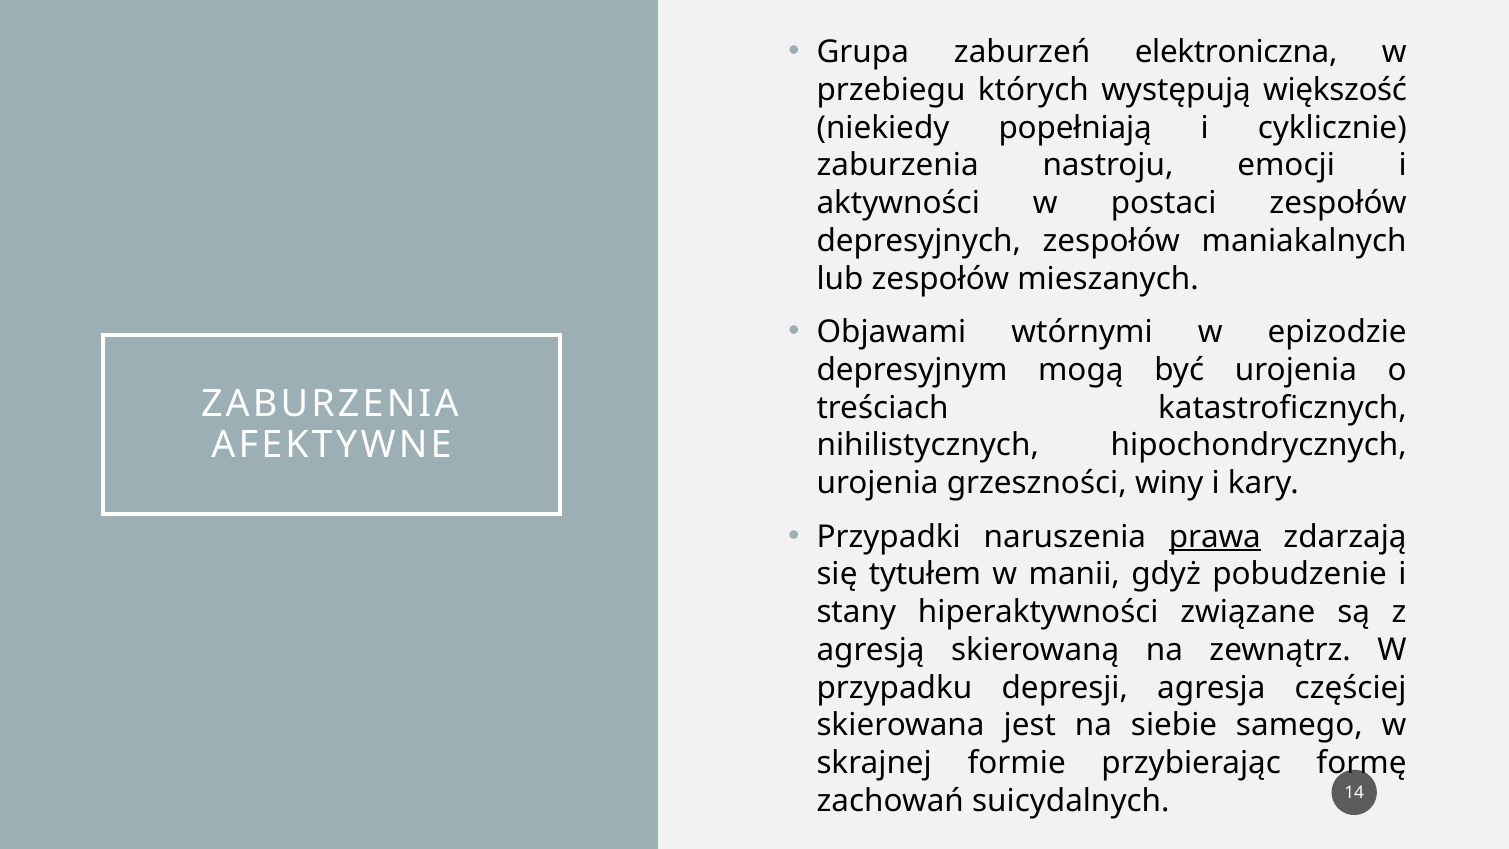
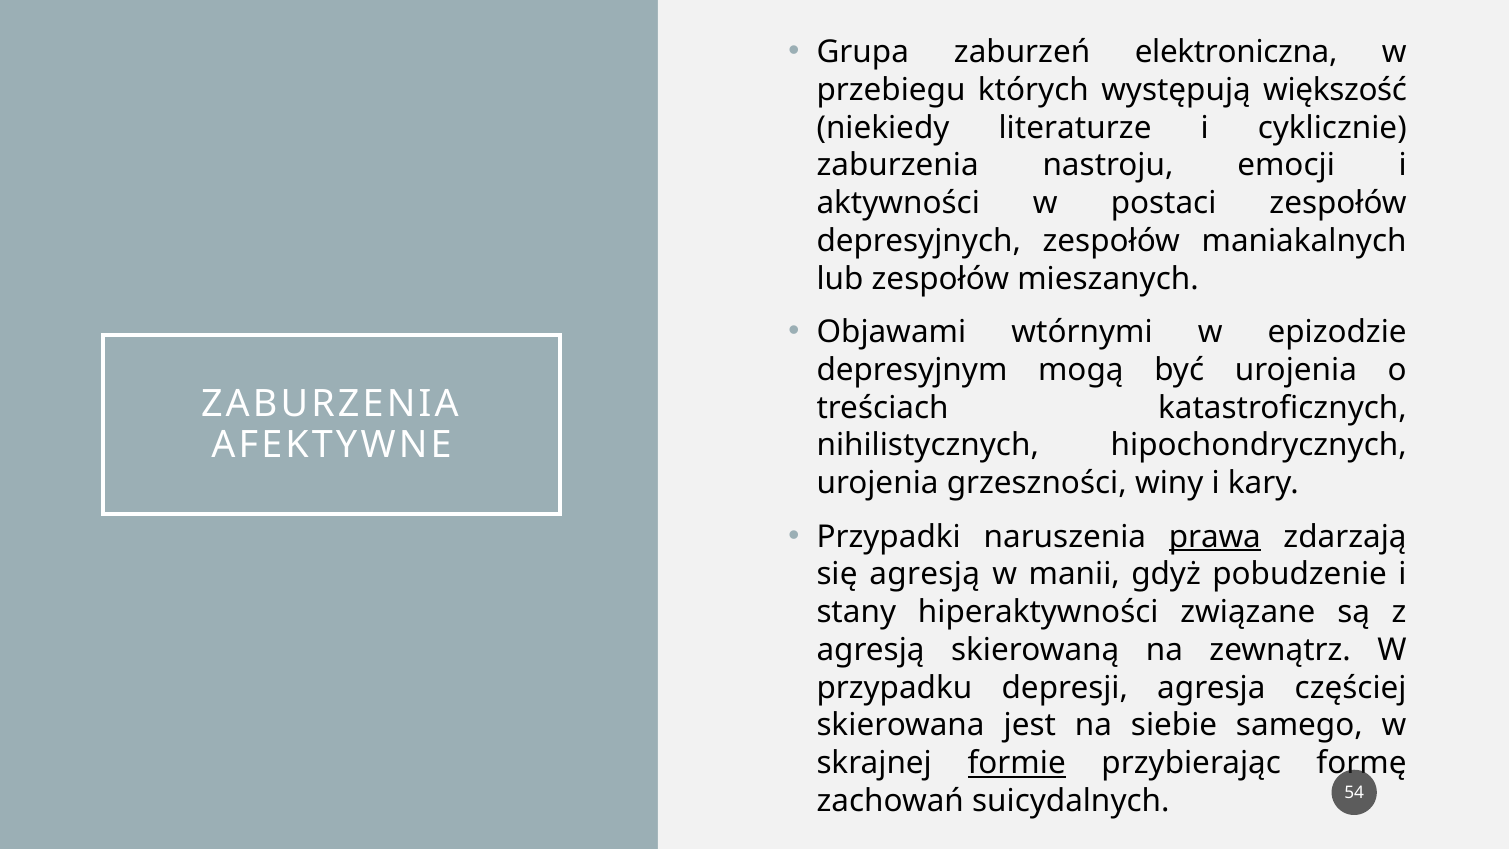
popełniają: popełniają -> literaturze (1075, 128)
się tytułem: tytułem -> agresją (925, 574)
formie underline: none -> present (1017, 763)
14: 14 -> 54 (1354, 793)
